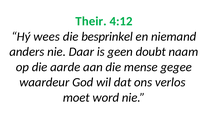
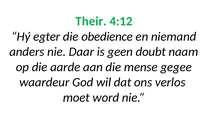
wees: wees -> egter (47, 37)
besprinkel: besprinkel -> obedience (107, 37)
